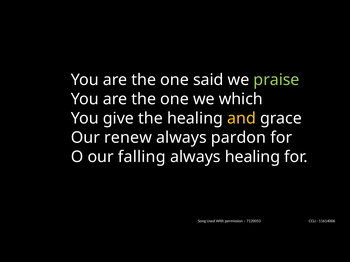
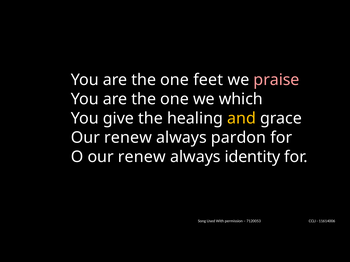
said: said -> feet (208, 80)
praise colour: light green -> pink (277, 80)
O our falling: falling -> renew (142, 157)
always healing: healing -> identity (253, 157)
